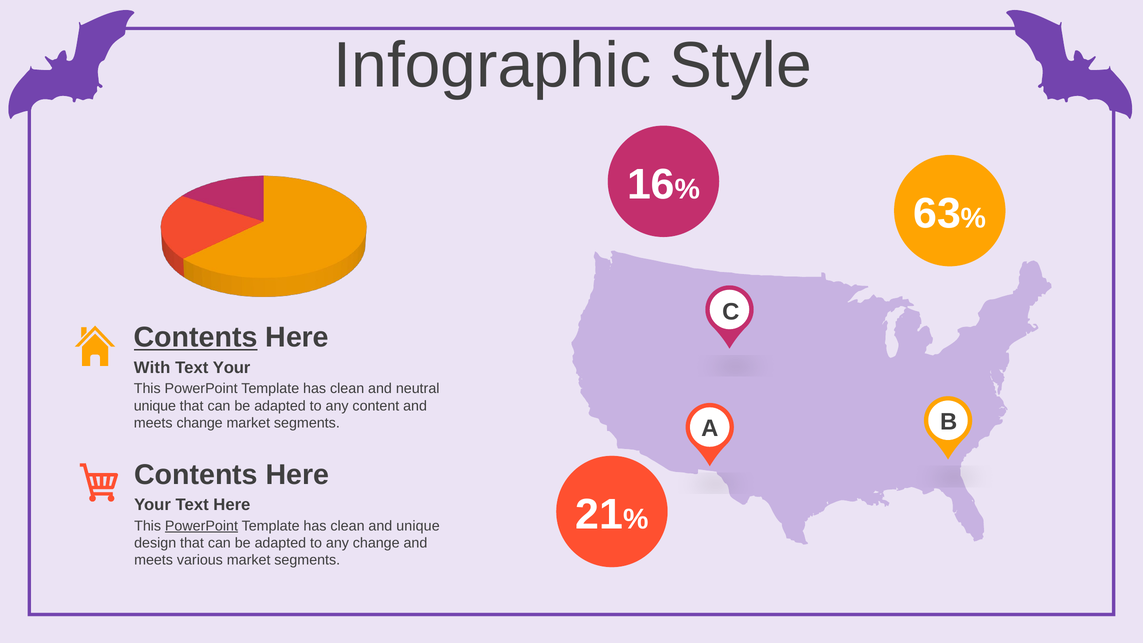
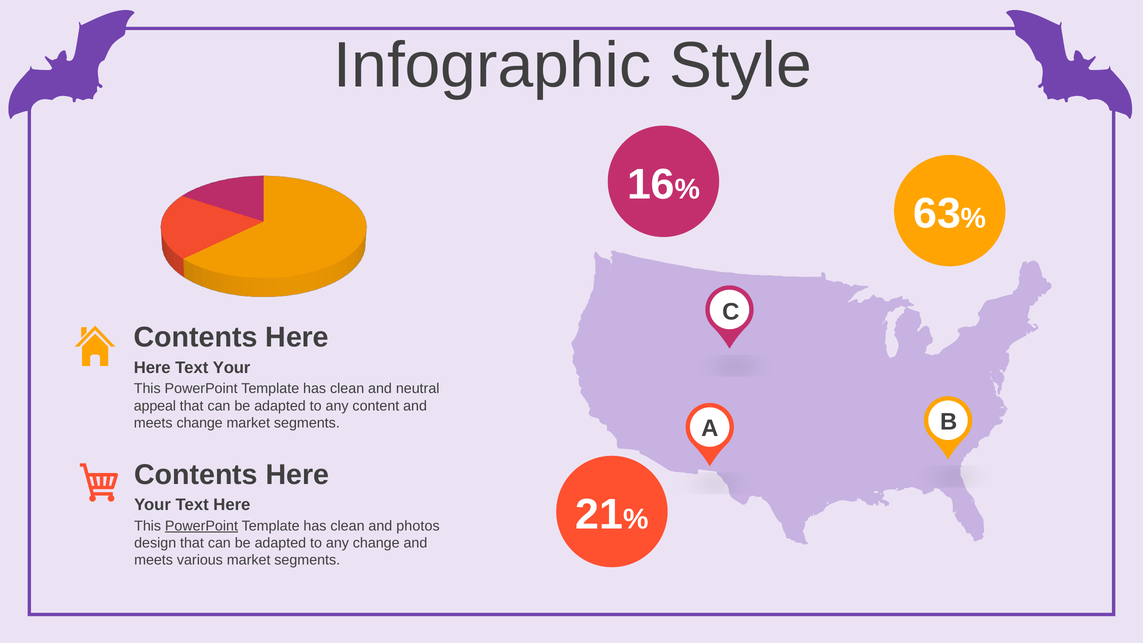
Contents underline: present -> none (196, 337)
With: With -> Here (152, 368)
unique: unique -> appeal (155, 406)
and unique: unique -> photos (418, 526)
